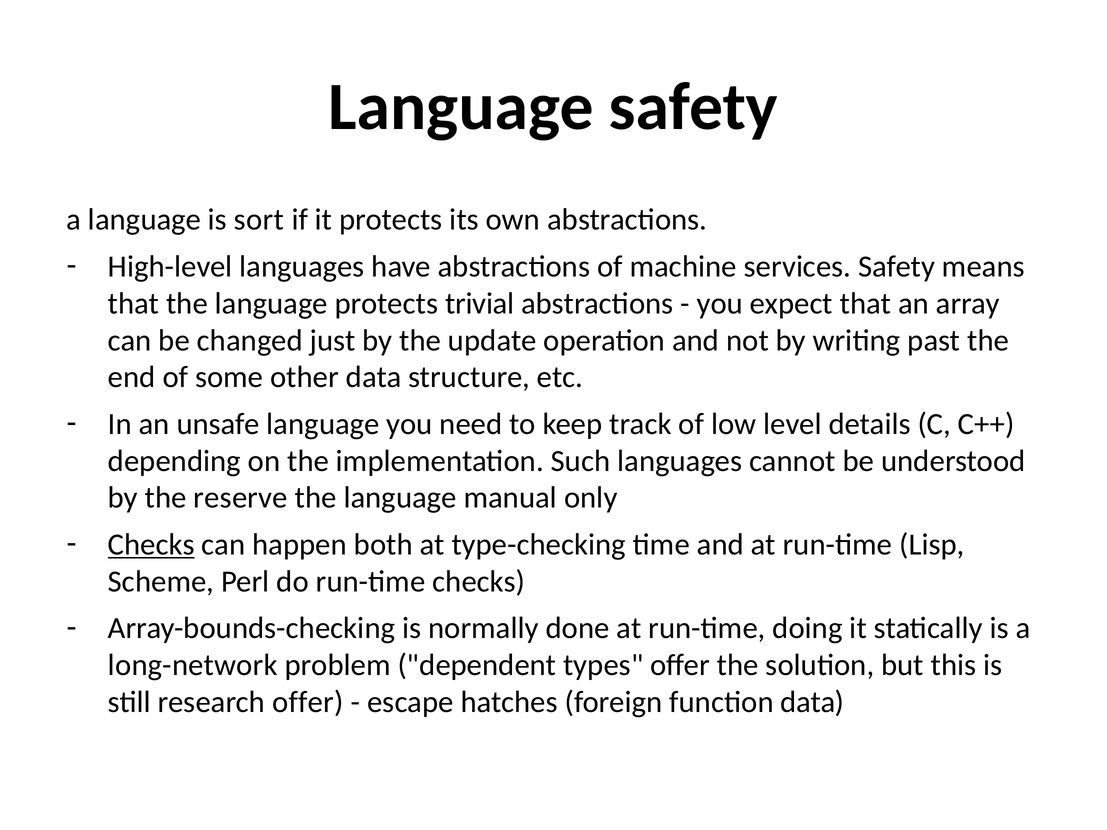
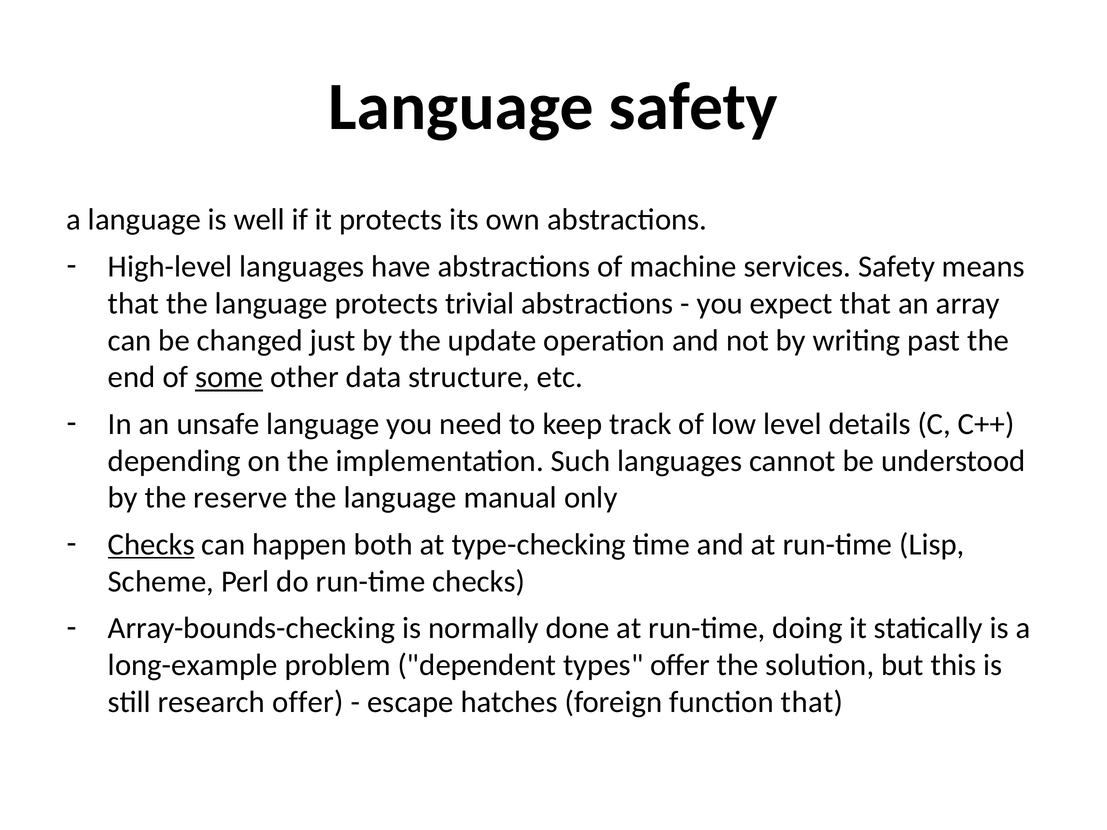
sort: sort -> well (259, 220)
some underline: none -> present (229, 377)
long-network: long-network -> long-example (193, 665)
function data: data -> that (812, 702)
